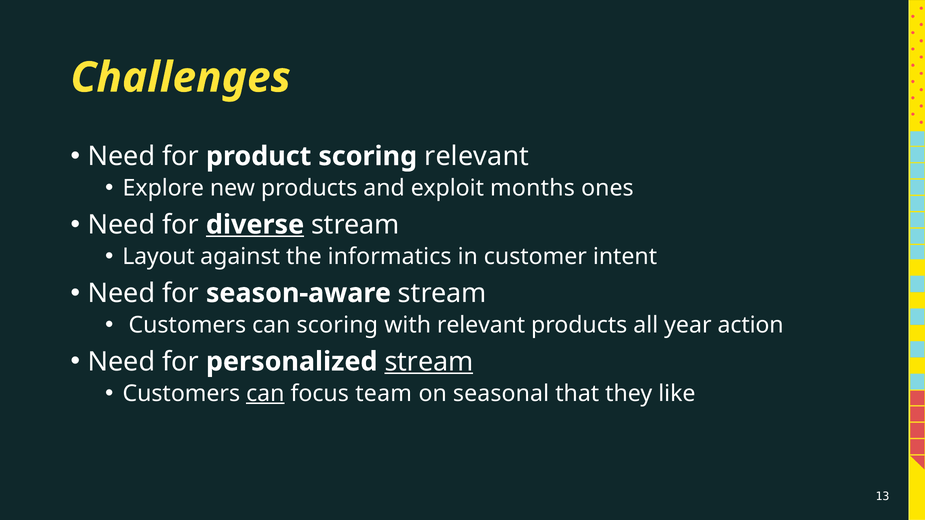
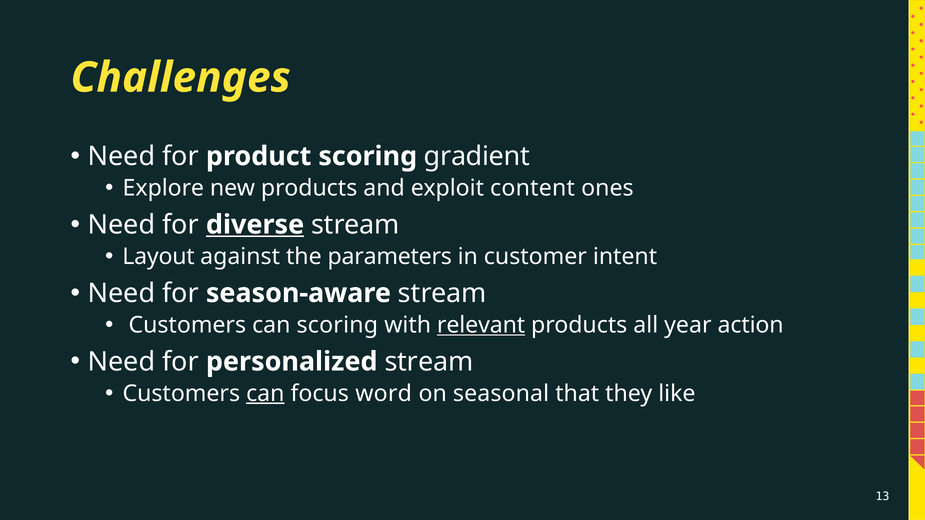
scoring relevant: relevant -> gradient (477, 156)
months: months -> content (533, 188)
informatics: informatics -> parameters (390, 257)
relevant underline: none -> present (481, 325)
stream underline: present -> none (429, 362)
team: team -> word (384, 394)
